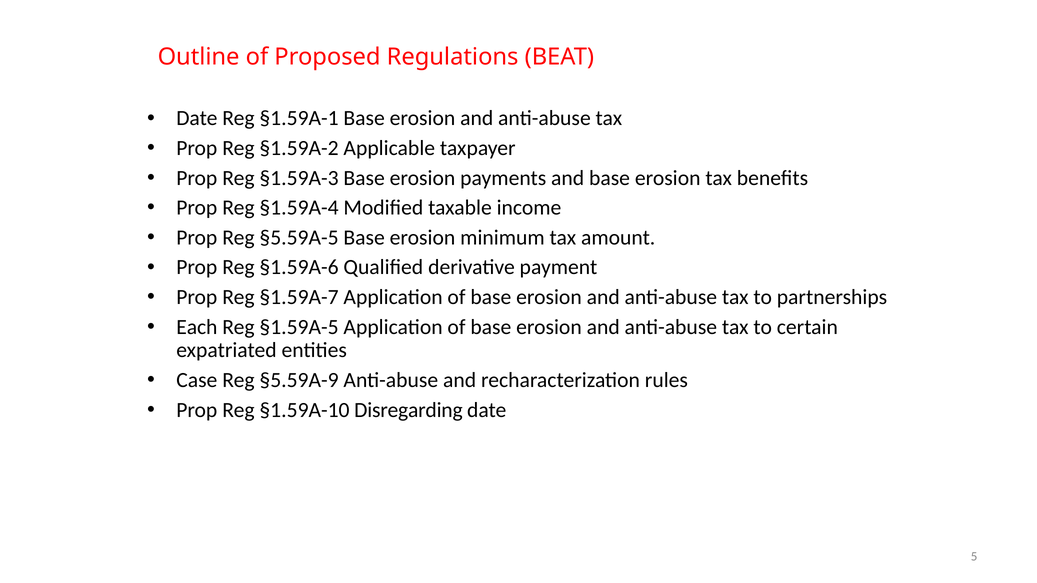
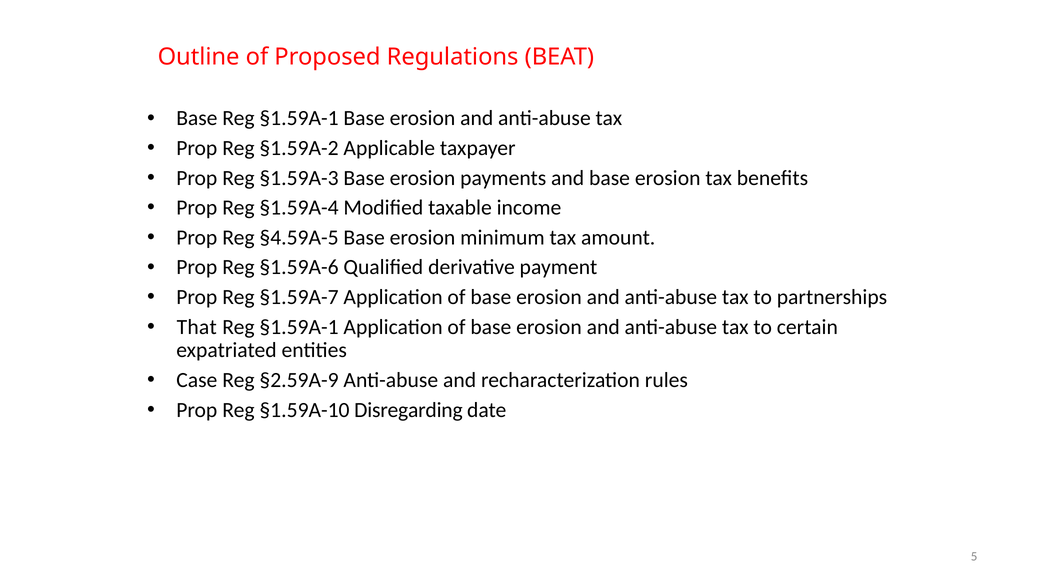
Date: Date -> Base (197, 118)
§5.59A-5: §5.59A-5 -> §4.59A-5 (299, 238)
Each: Each -> That (197, 327)
§1.59A-5: §1.59A-5 -> §1.59A-1 (299, 327)
§5.59A-9: §5.59A-9 -> §2.59A-9 (299, 380)
